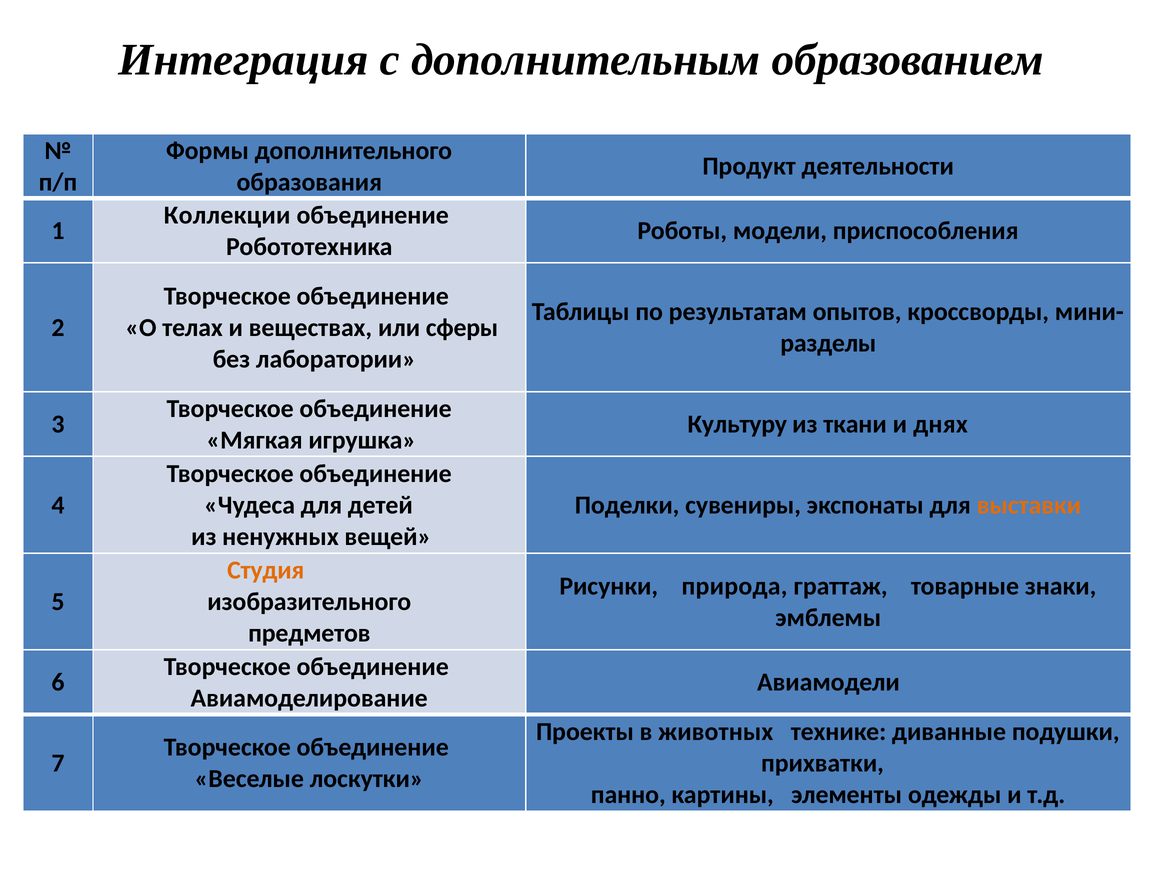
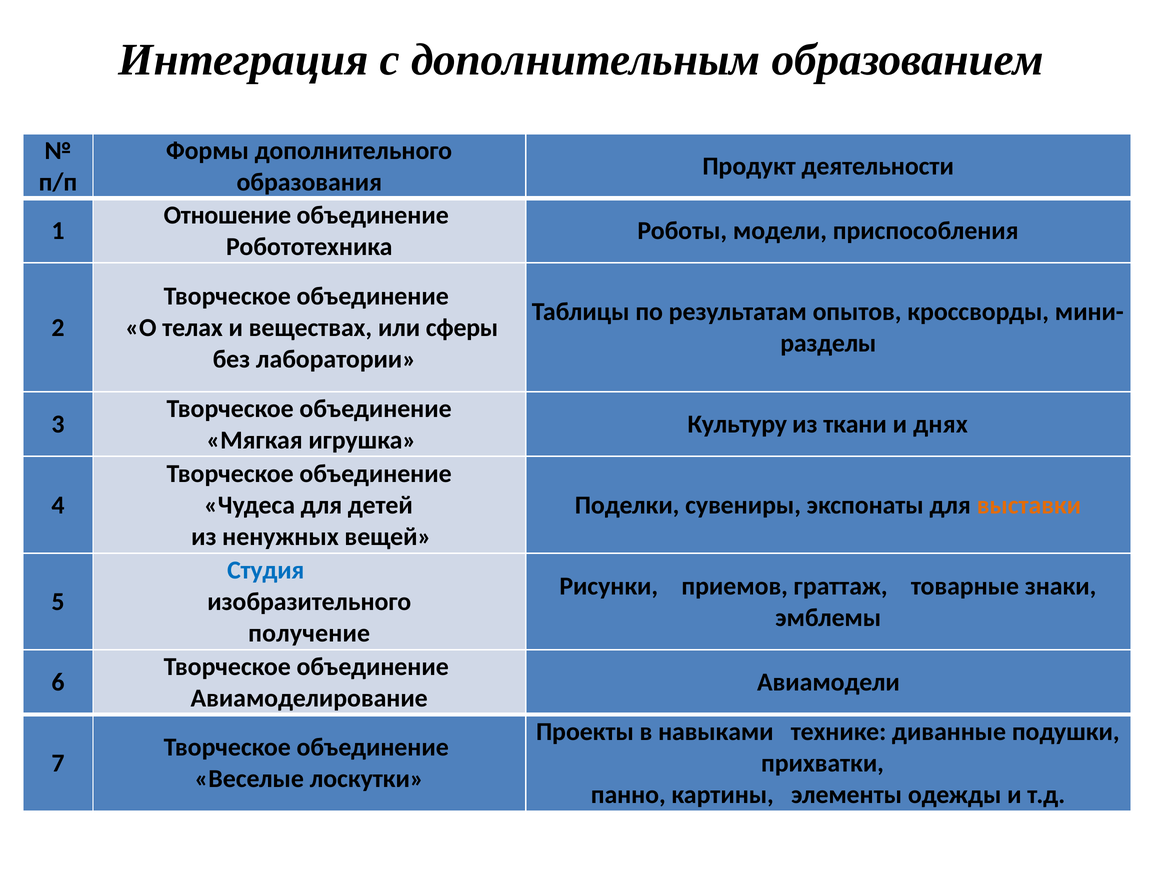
Коллекции: Коллекции -> Отношение (227, 215)
Студия colour: orange -> blue (266, 570)
природа: природа -> приемов (735, 586)
предметов: предметов -> получение (309, 634)
животных: животных -> навыками (716, 732)
